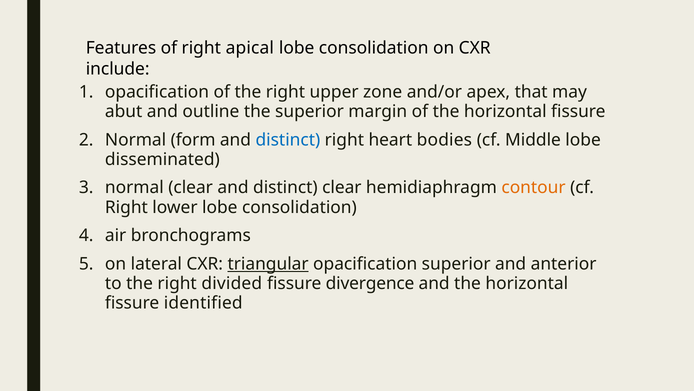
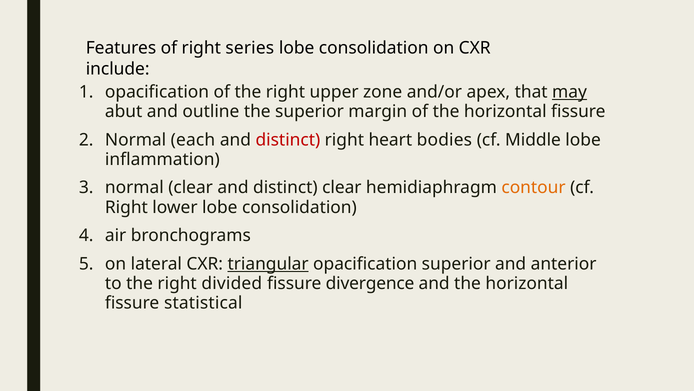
apical: apical -> series (250, 48)
may underline: none -> present (570, 92)
form: form -> each (193, 140)
distinct colour: blue -> red (288, 140)
disseminated: disseminated -> inflammation (162, 159)
identified: identified -> statistical (203, 303)
